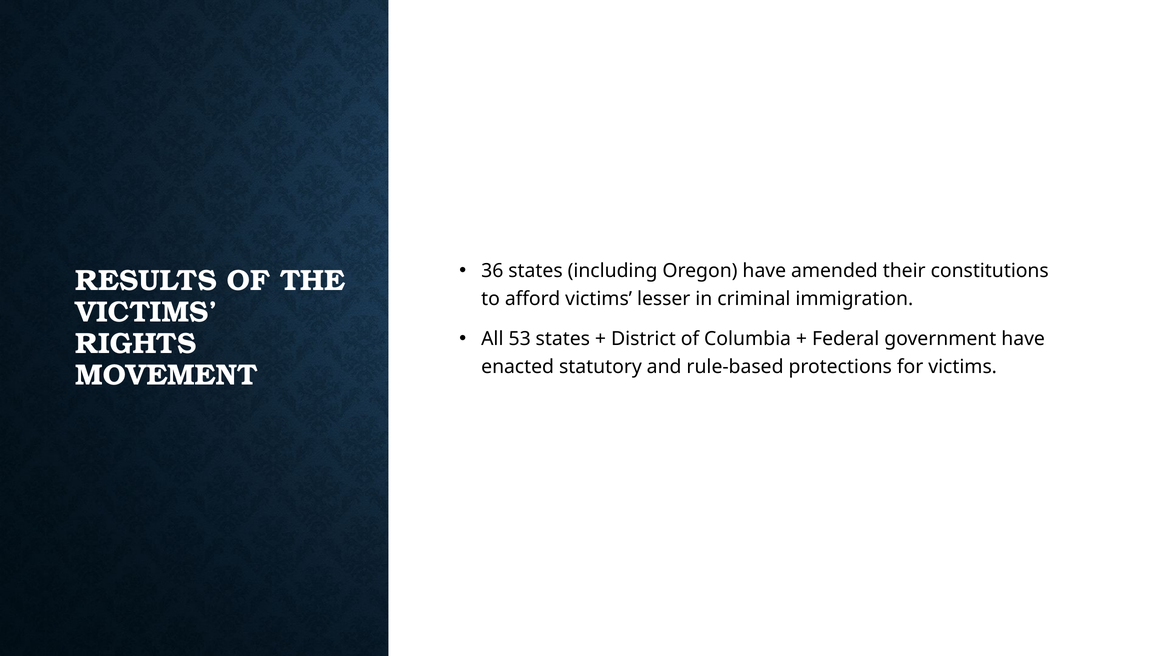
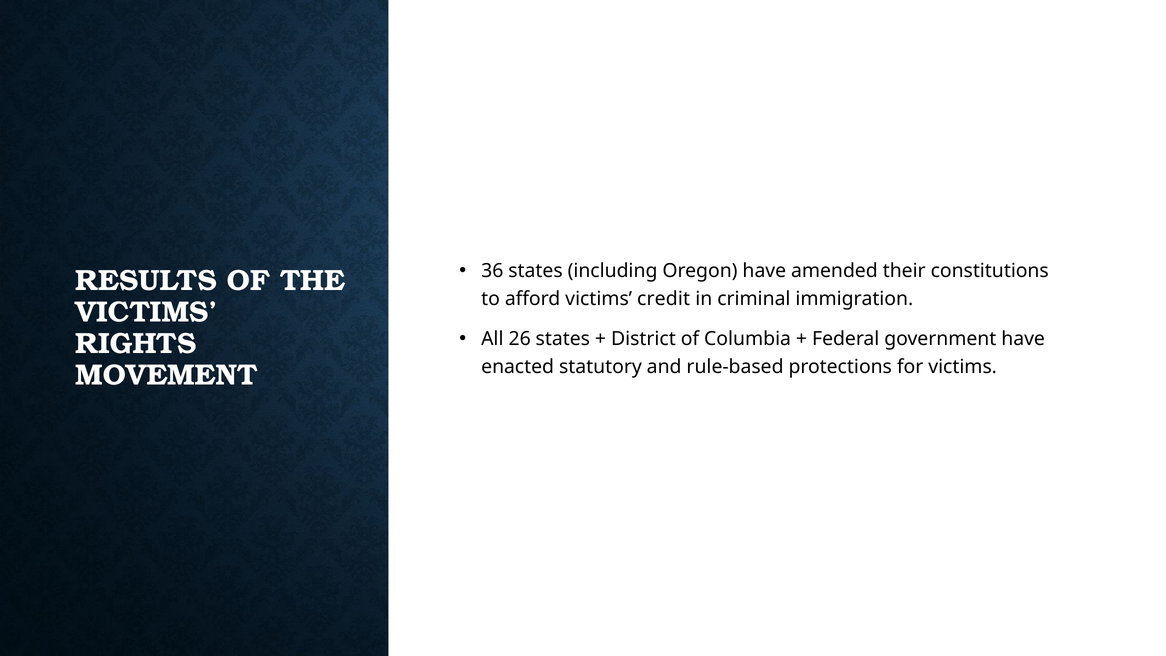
lesser: lesser -> credit (664, 299)
53: 53 -> 26 (520, 339)
